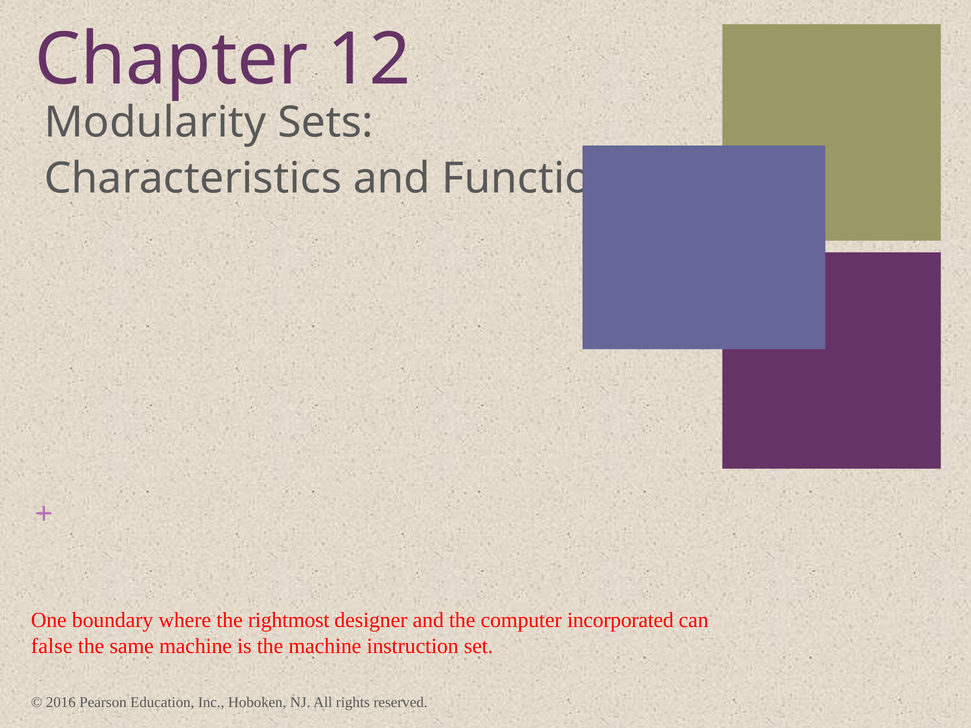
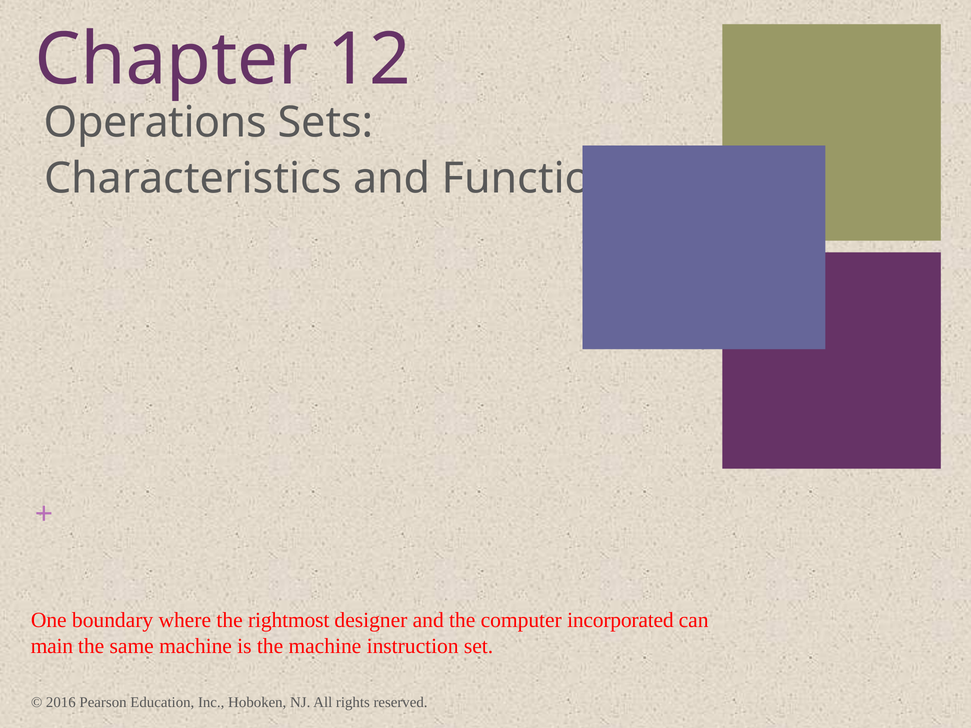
Modularity: Modularity -> Operations (155, 123)
false: false -> main (52, 646)
